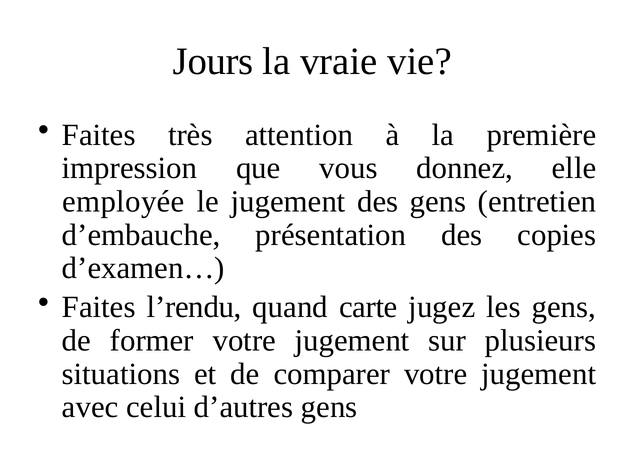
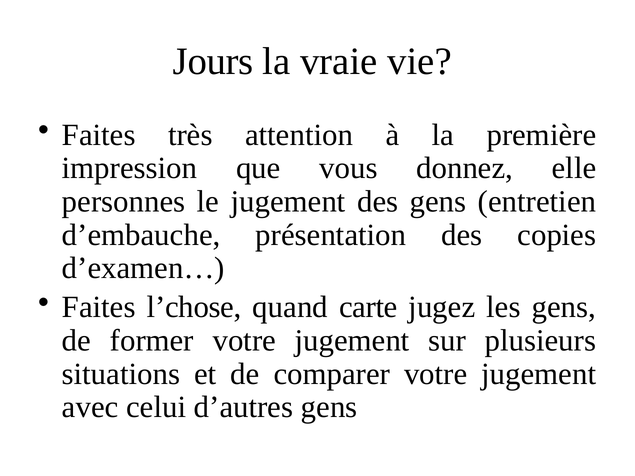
employée: employée -> personnes (124, 202)
l’rendu: l’rendu -> l’chose (194, 307)
